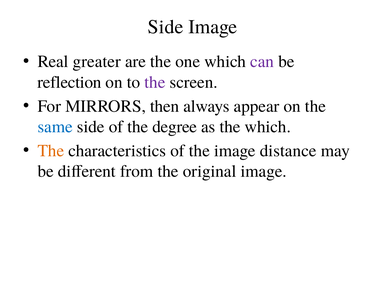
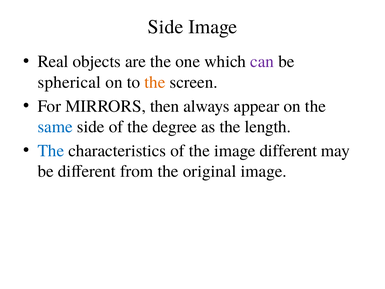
greater: greater -> objects (97, 62)
reflection: reflection -> spherical (69, 82)
the colour: purple -> orange (155, 82)
the which: which -> length (268, 127)
The colour: orange -> blue (51, 151)
image distance: distance -> different (288, 151)
